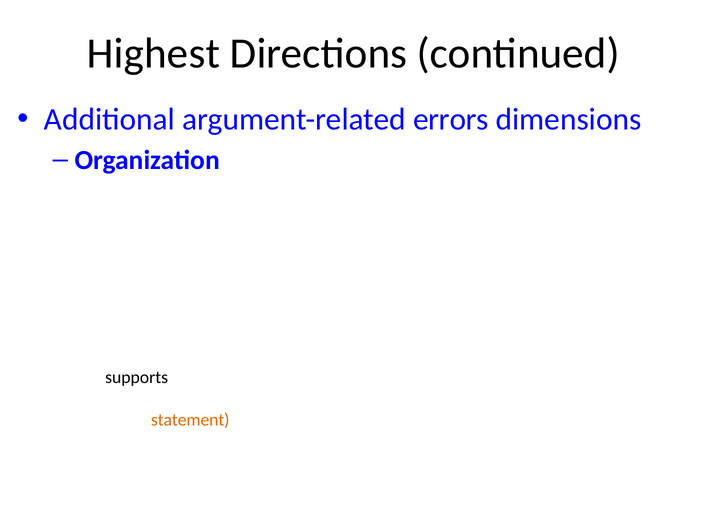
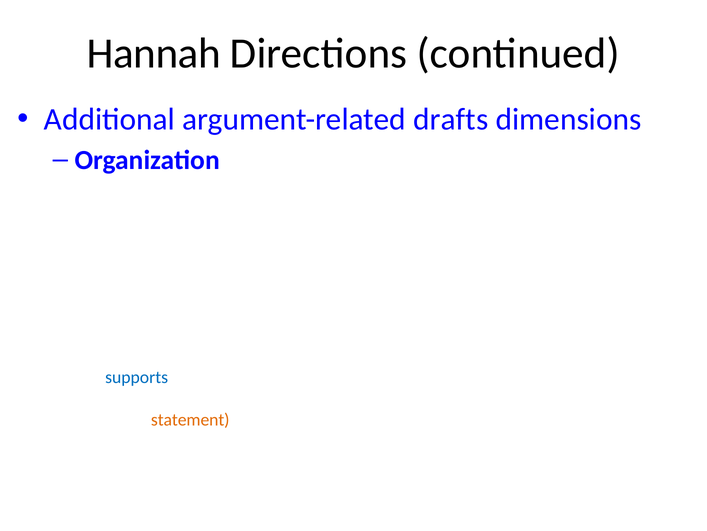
Highest: Highest -> Hannah (154, 54)
errors: errors -> drafts (451, 119)
supports colour: black -> blue (137, 377)
